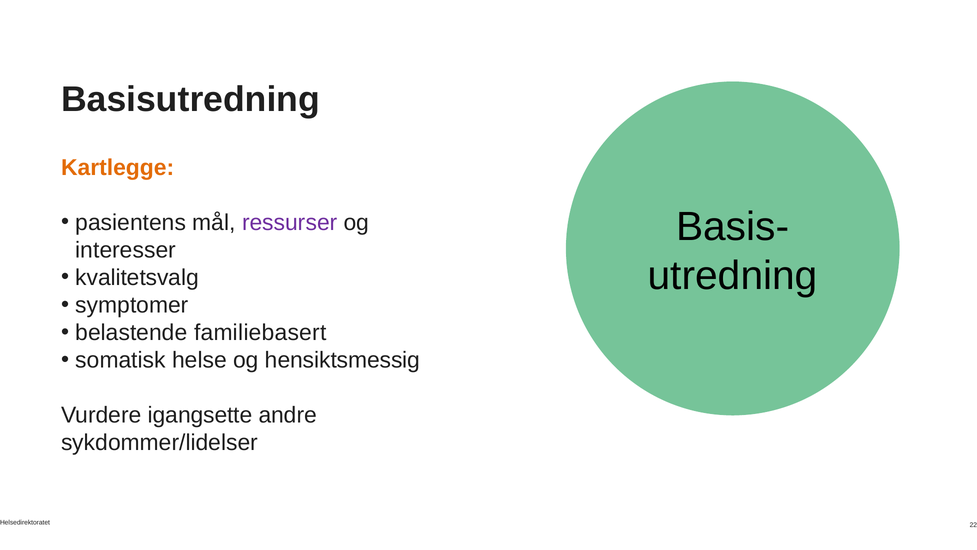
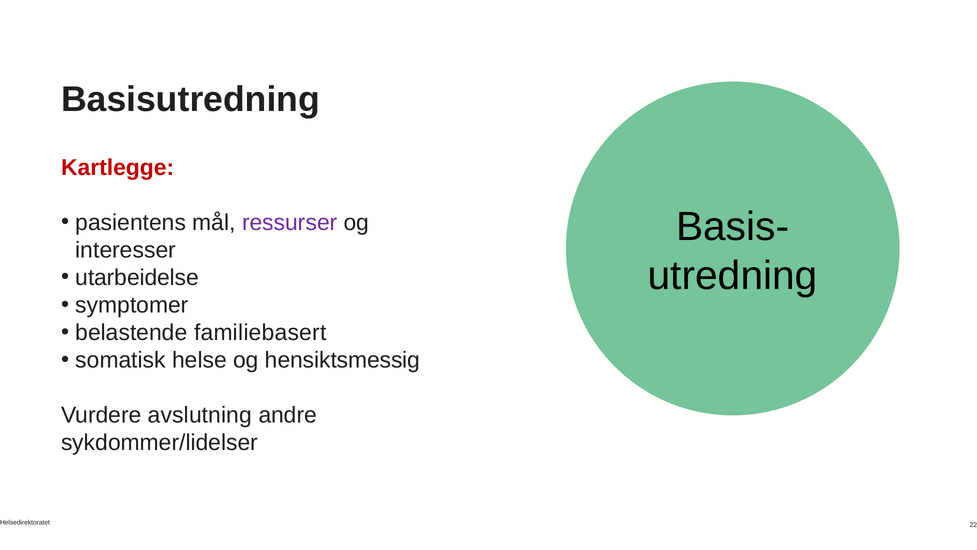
Kartlegge colour: orange -> red (118, 168)
kvalitetsvalg: kvalitetsvalg -> utarbeidelse (137, 277)
igangsette: igangsette -> avslutning (200, 415)
